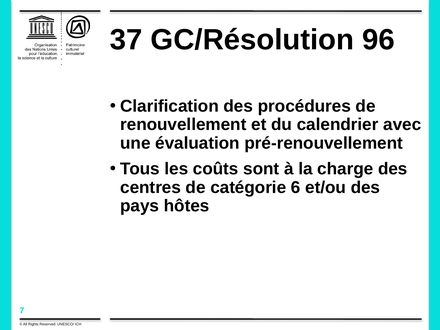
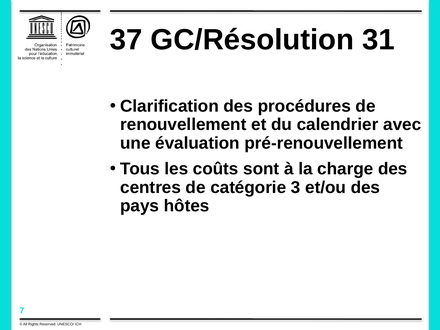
96: 96 -> 31 (379, 40)
6: 6 -> 3 (296, 187)
